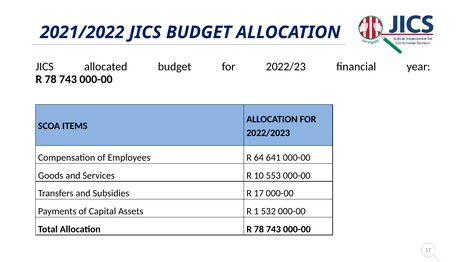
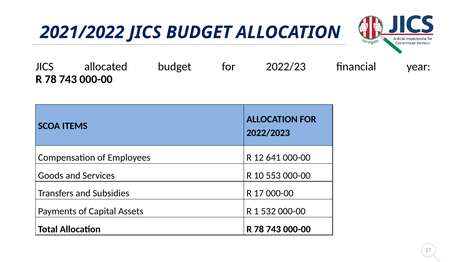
64: 64 -> 12 (259, 158)
